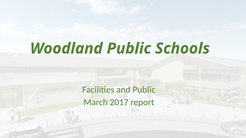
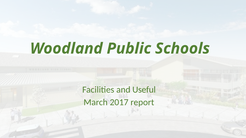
and Public: Public -> Useful (144, 90)
